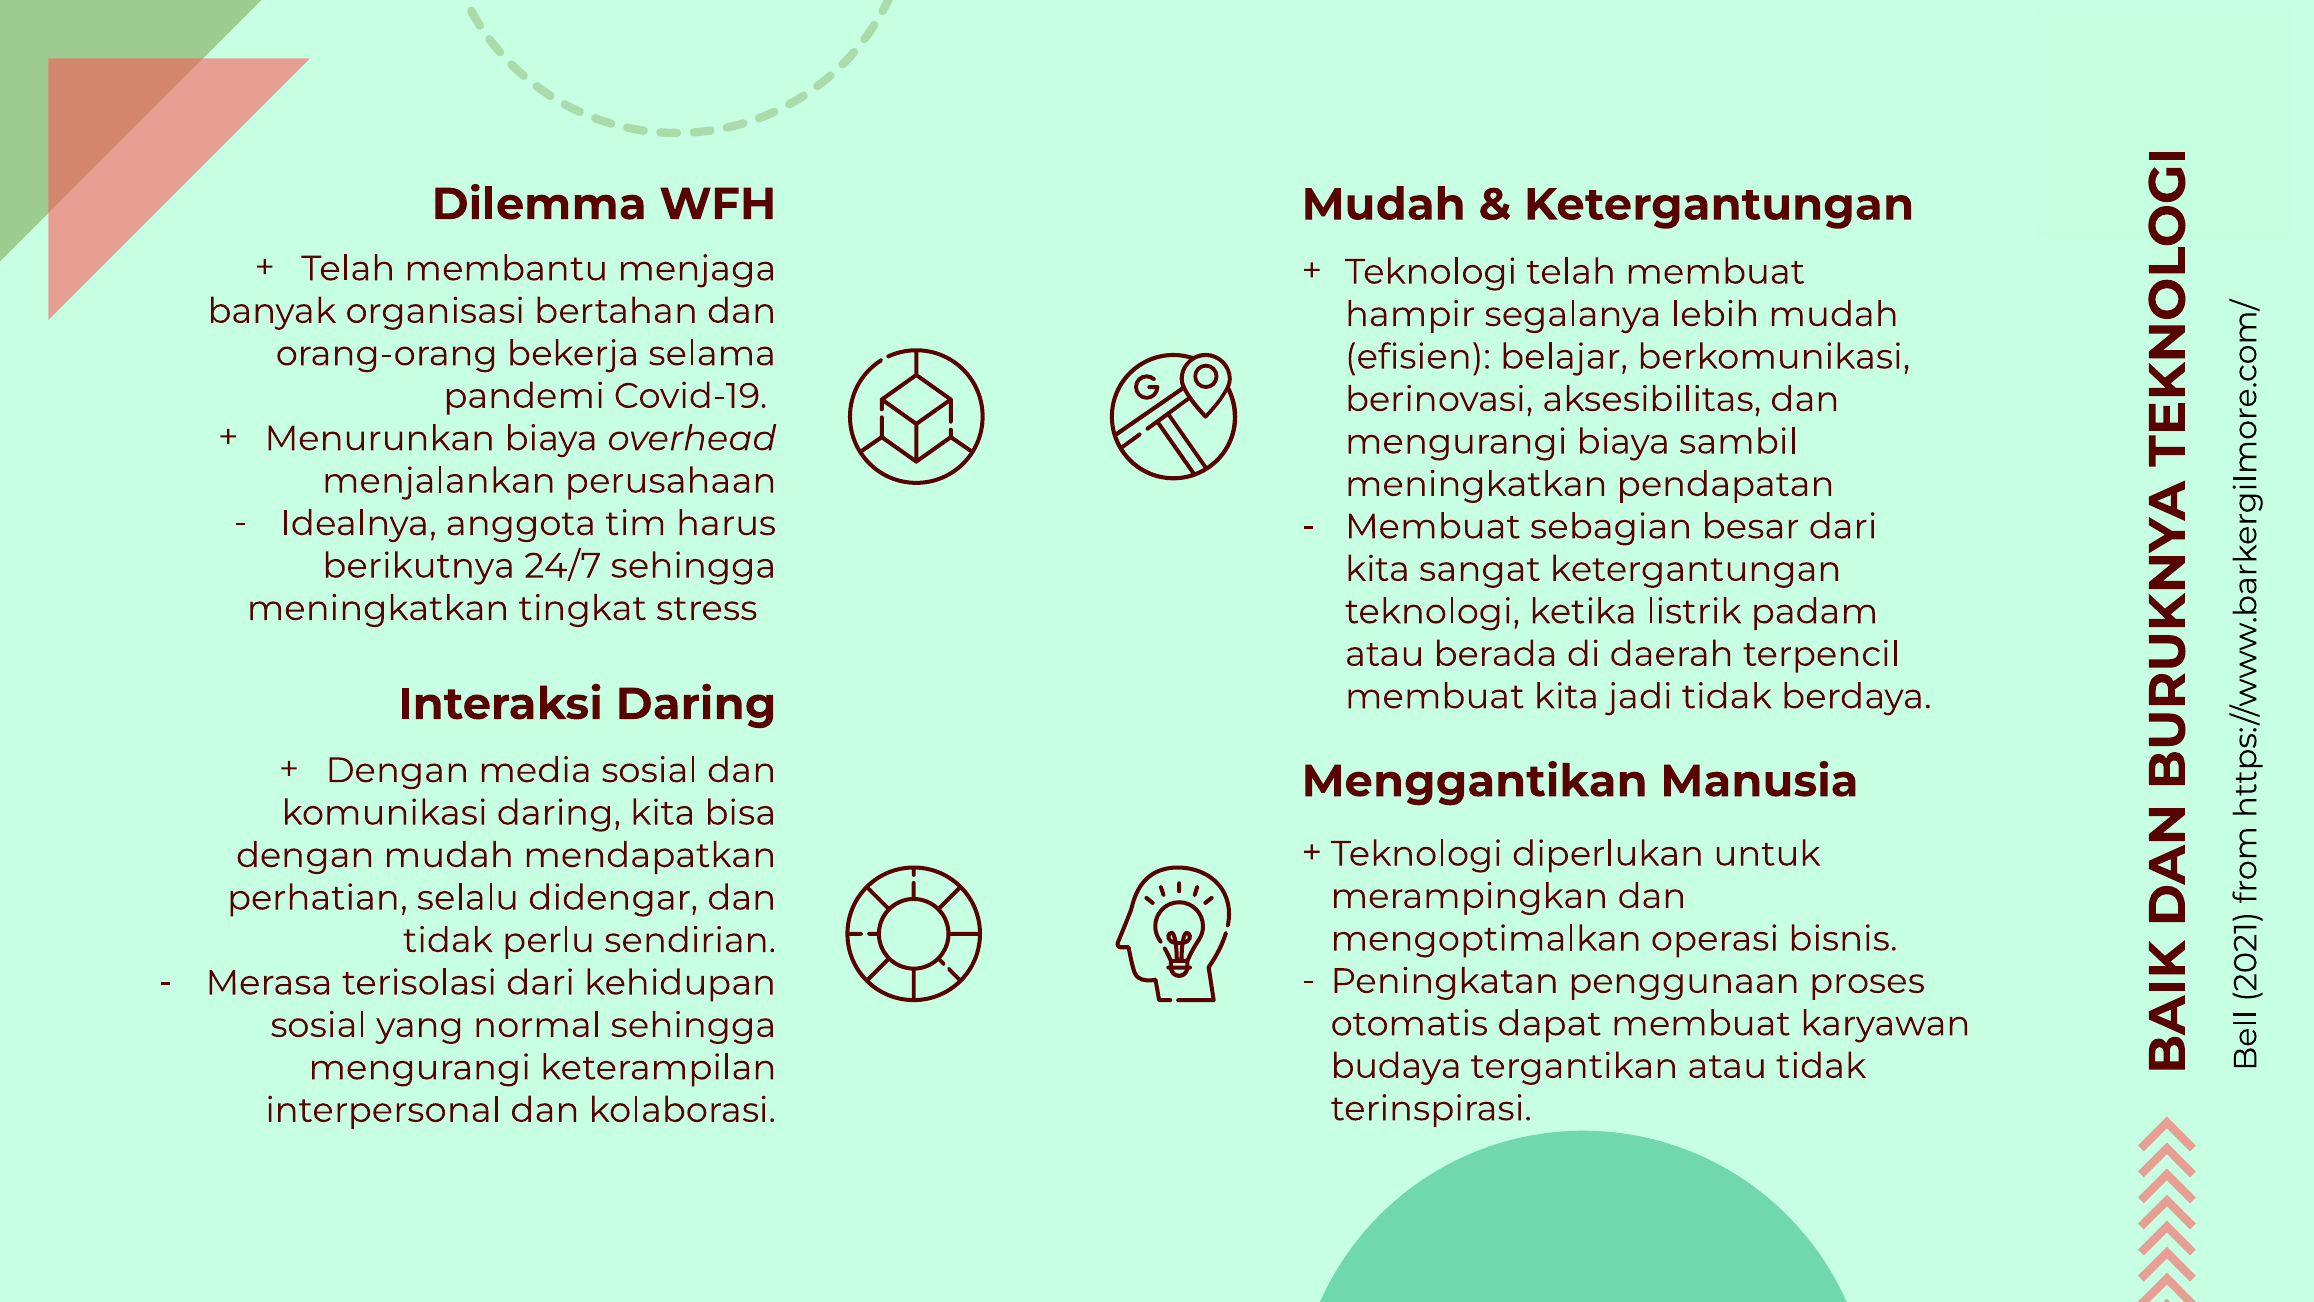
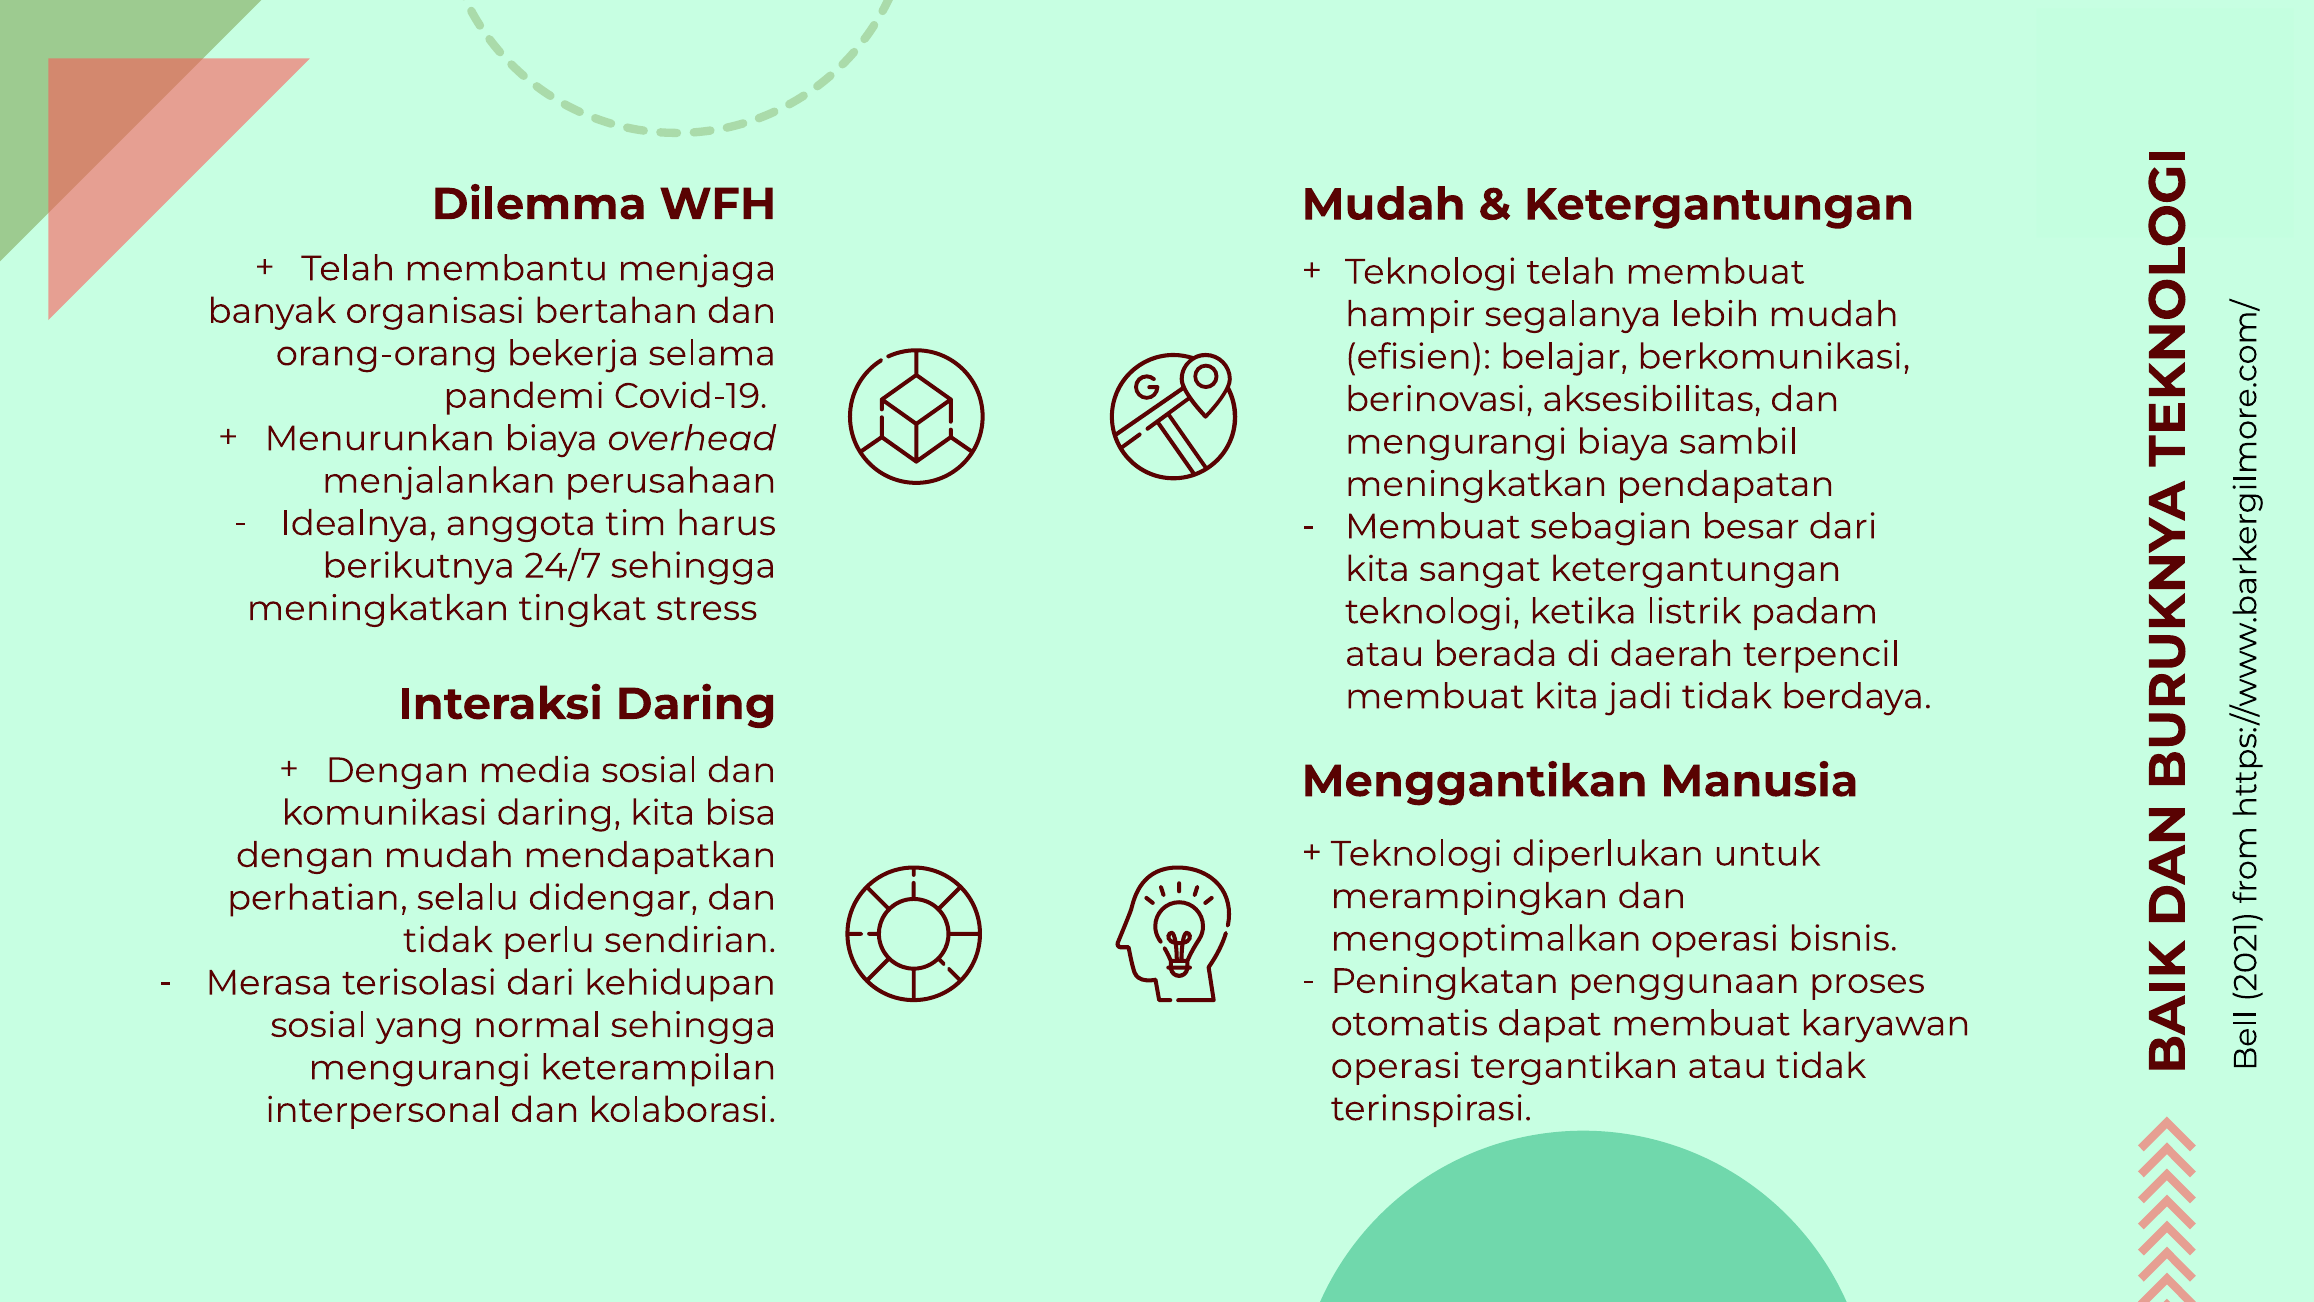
budaya: budaya -> operasi (1396, 1066)
